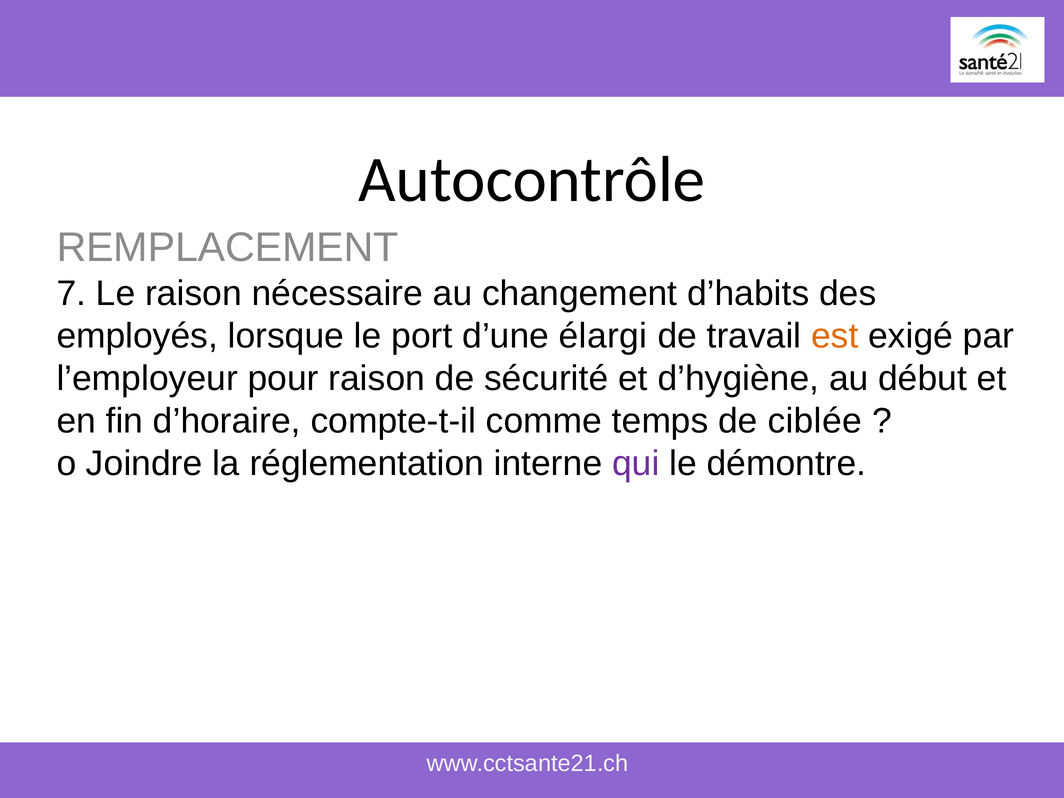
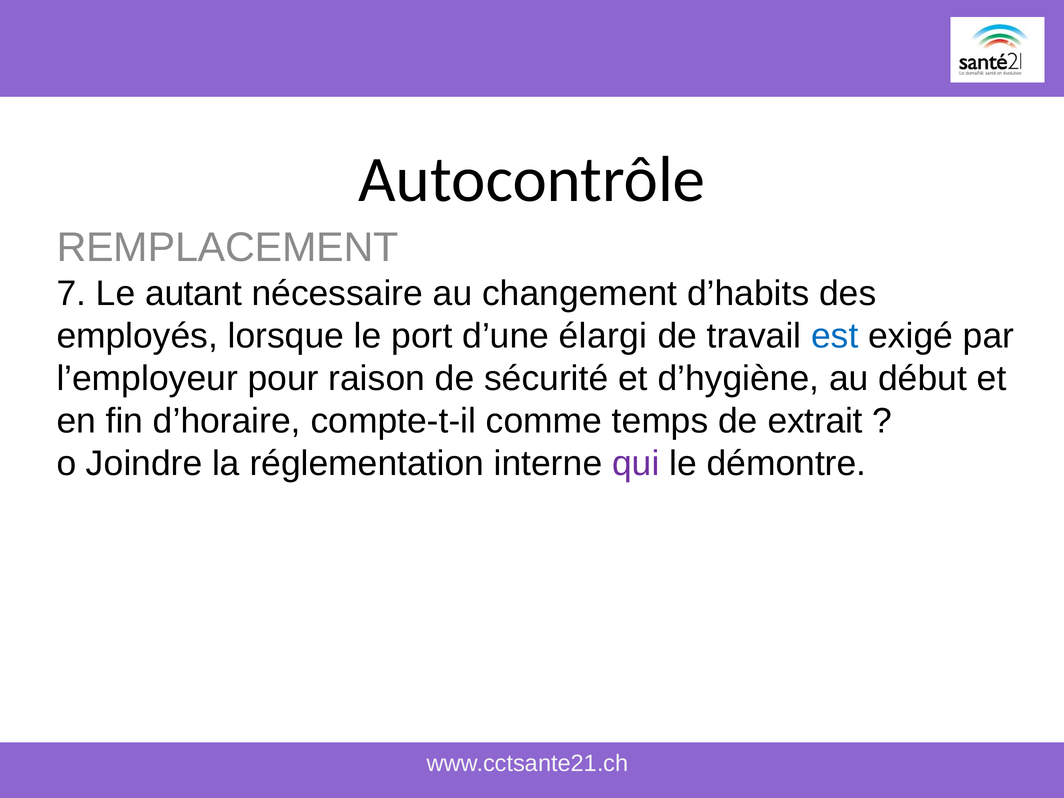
Le raison: raison -> autant (194, 293)
est colour: orange -> blue (835, 336)
ciblée: ciblée -> extrait (815, 421)
